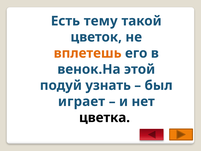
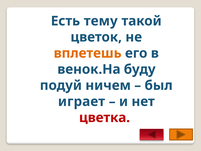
этой: этой -> буду (140, 69)
узнать: узнать -> ничем (108, 85)
цветка colour: black -> red (105, 117)
